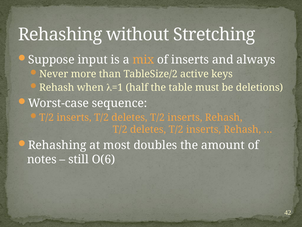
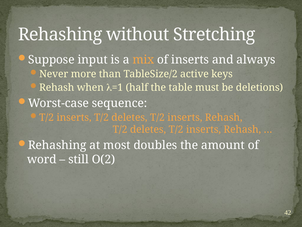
notes: notes -> word (42, 159)
O(6: O(6 -> O(2 (103, 159)
